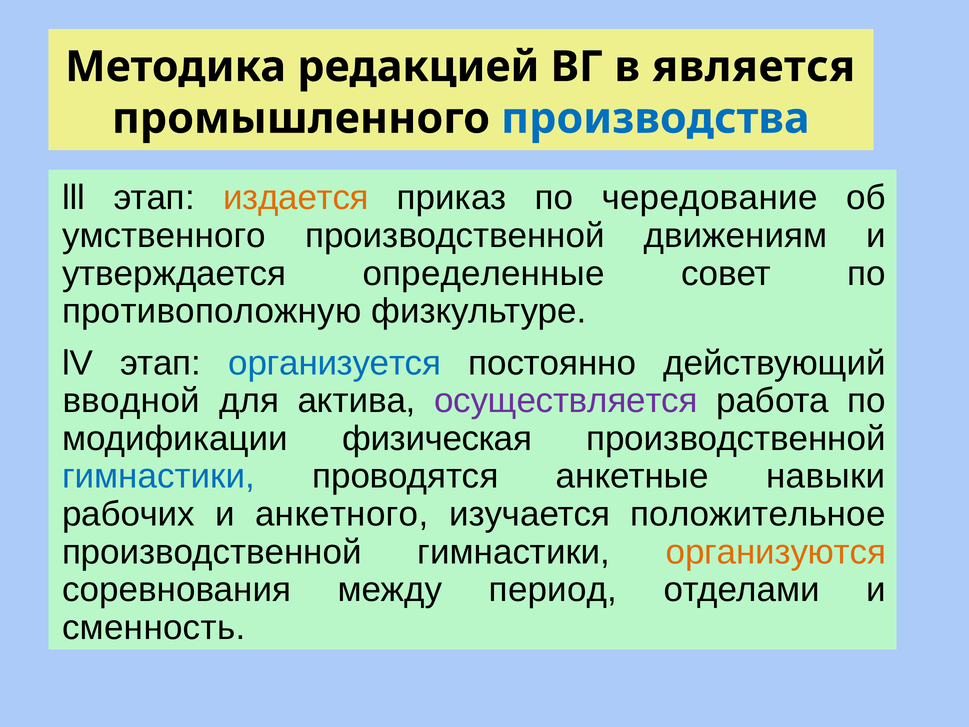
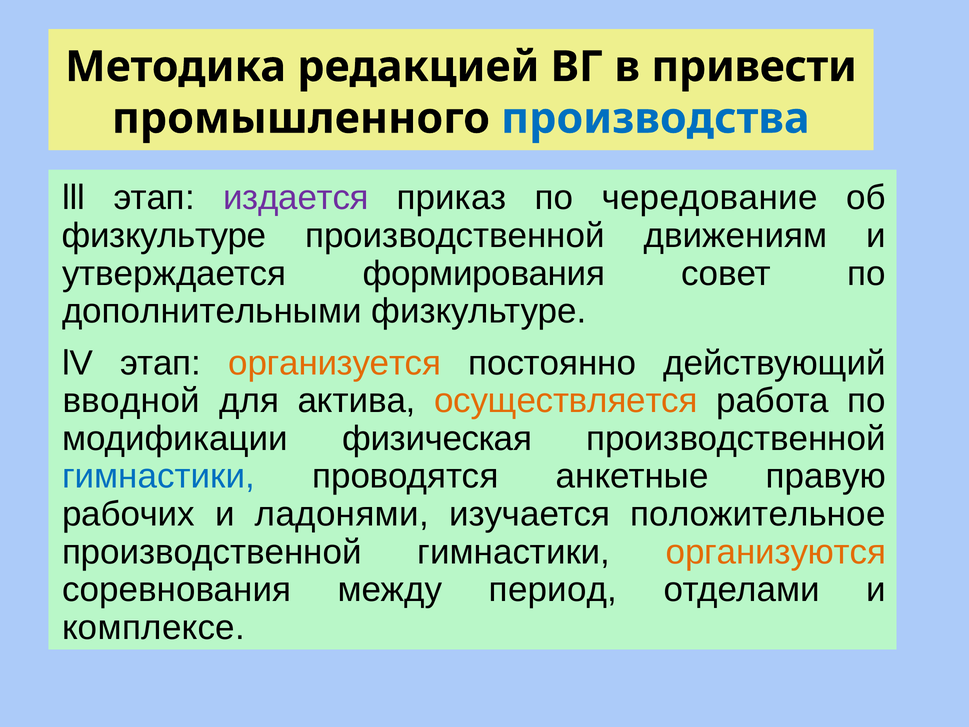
является: является -> привести (754, 67)
издается colour: orange -> purple (296, 198)
умственного: умственного -> физкультуре (164, 236)
определенные: определенные -> формирования (484, 273)
противоположную: противоположную -> дополнительными (212, 311)
организуется colour: blue -> orange (335, 363)
осуществляется colour: purple -> orange (566, 401)
навыки: навыки -> правую (826, 476)
анкетного: анкетного -> ладонями (342, 514)
сменность: сменность -> комплексе (154, 627)
